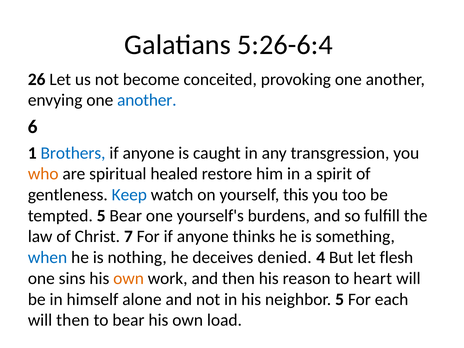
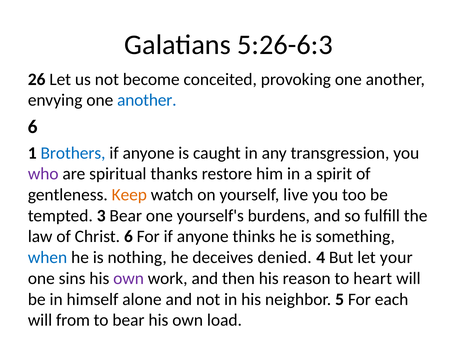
5:26-6:4: 5:26-6:4 -> 5:26-6:3 (285, 45)
who colour: orange -> purple (43, 174)
healed: healed -> thanks (174, 174)
Keep colour: blue -> orange (129, 195)
this: this -> live (296, 195)
tempted 5: 5 -> 3 (101, 216)
Christ 7: 7 -> 6 (128, 237)
flesh: flesh -> your (396, 257)
own colour: orange -> purple (129, 278)
will then: then -> from (73, 320)
